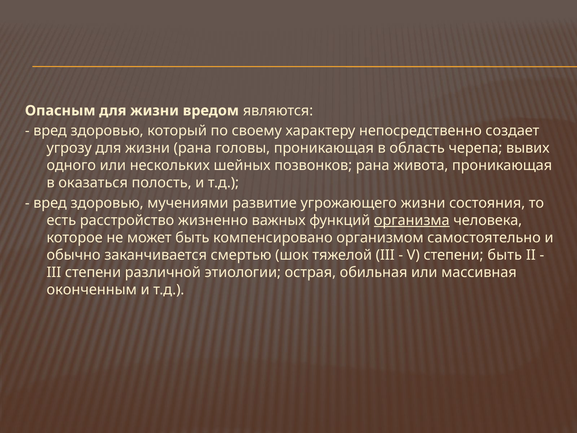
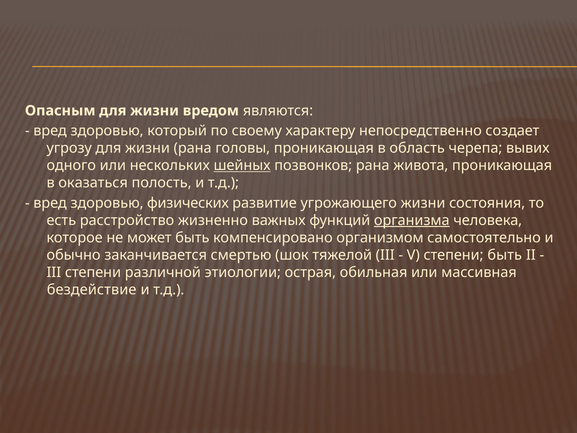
шейных underline: none -> present (242, 165)
мучениями: мучениями -> физических (188, 203)
оконченным: оконченным -> бездействие (92, 289)
